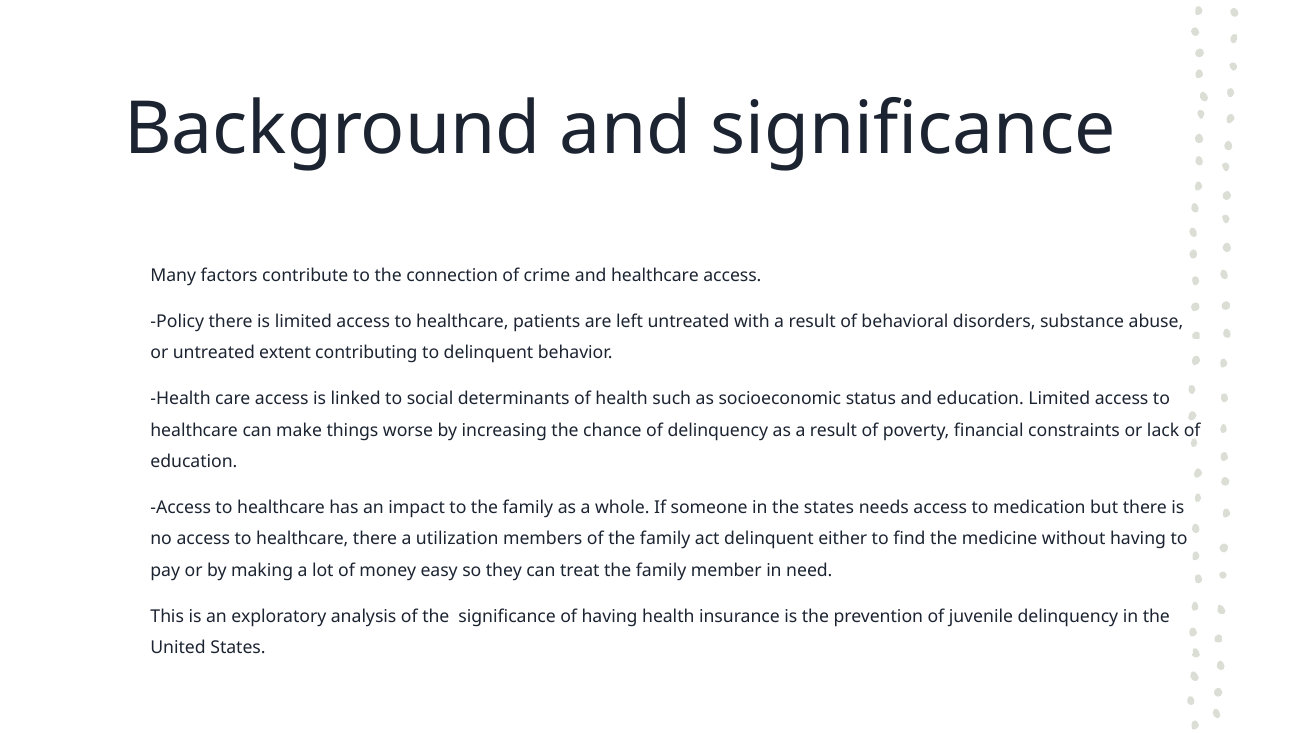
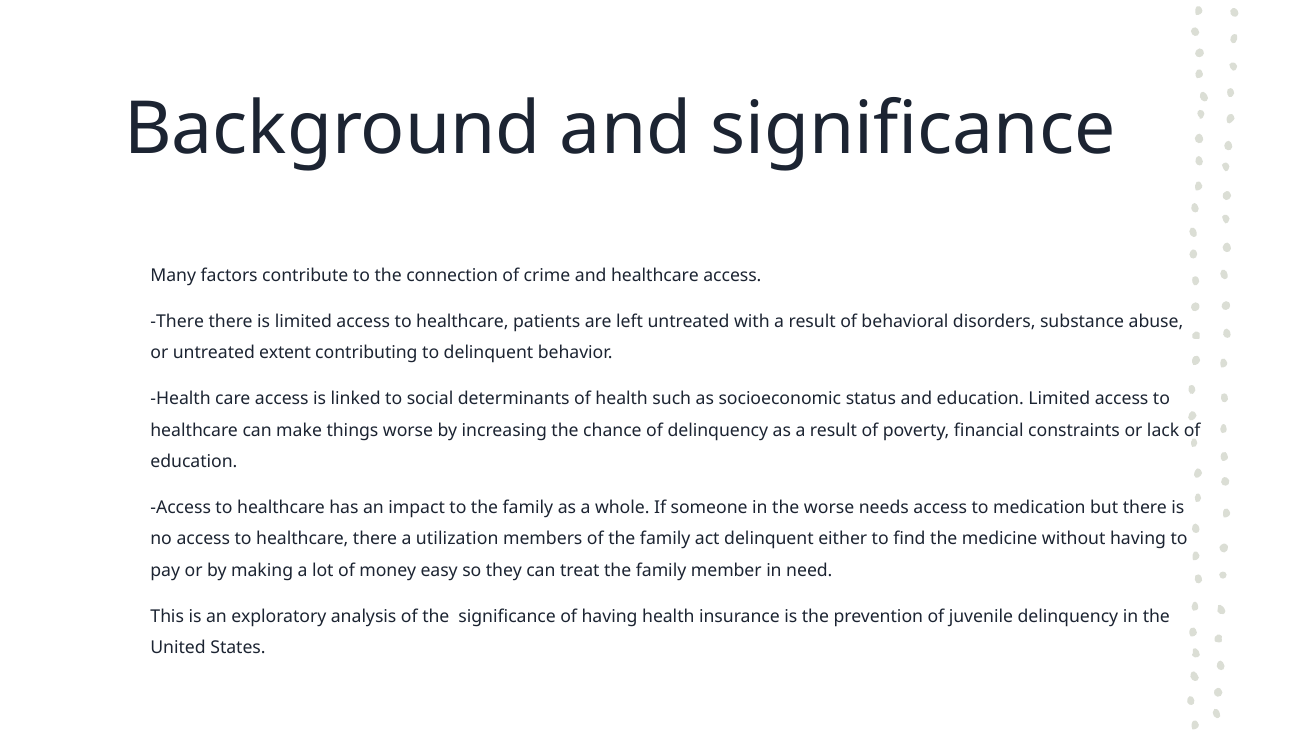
Policy: Policy -> There (177, 321)
the states: states -> worse (829, 507)
